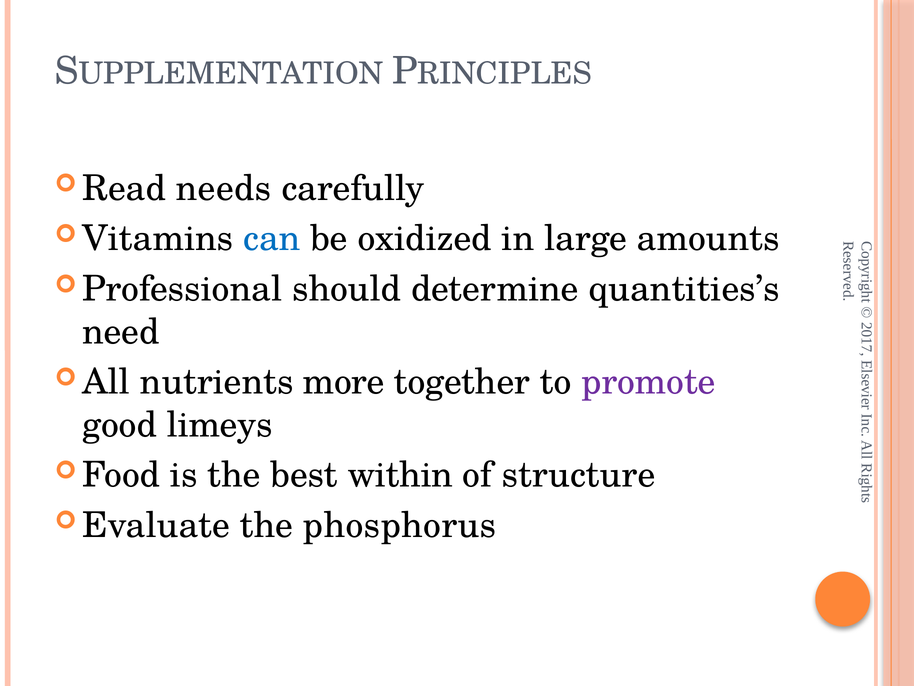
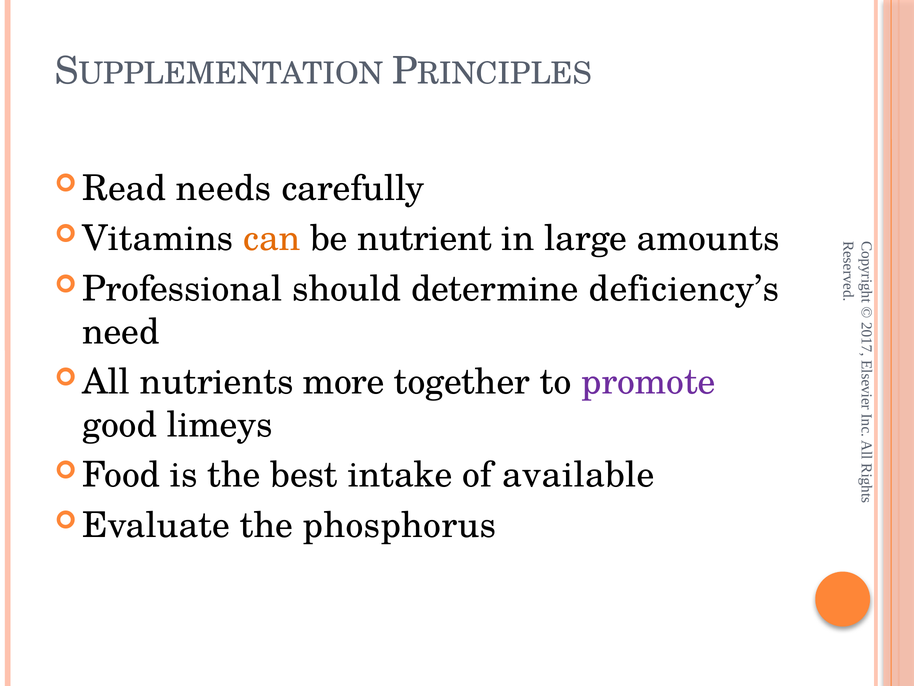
can colour: blue -> orange (272, 239)
oxidized: oxidized -> nutrient (425, 239)
quantities’s: quantities’s -> deficiency’s (684, 289)
within: within -> intake (400, 475)
structure: structure -> available (579, 475)
